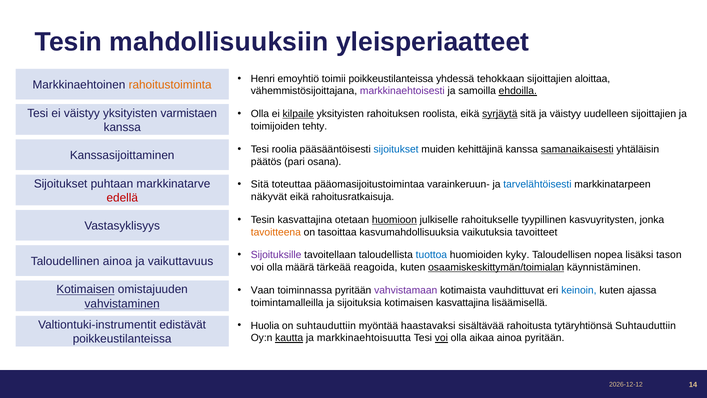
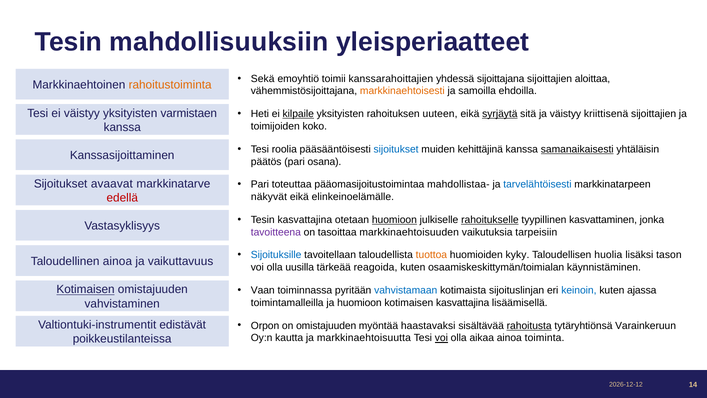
Henri: Henri -> Sekä (263, 79)
toimii poikkeustilanteissa: poikkeustilanteissa -> kanssarahoittajien (391, 79)
tehokkaan: tehokkaan -> sijoittajana (501, 79)
markkinaehtoisesti colour: purple -> orange (402, 91)
ehdoilla underline: present -> none (518, 91)
Olla: Olla -> Heti (260, 114)
roolista: roolista -> uuteen (440, 114)
uudelleen: uudelleen -> kriittisenä (606, 114)
tehty: tehty -> koko (315, 126)
puhtaan: puhtaan -> avaavat (112, 184)
Sitä: Sitä -> Pari (260, 184)
varainkeruun-: varainkeruun- -> mahdollistaa- (458, 184)
rahoitusratkaisuja: rahoitusratkaisuja -> elinkeinoelämälle (353, 197)
rahoitukselle underline: none -> present (490, 220)
kasvuyritysten: kasvuyritysten -> kasvattaminen (603, 220)
tavoitteena colour: orange -> purple (276, 232)
kasvumahdollisuuksia: kasvumahdollisuuksia -> markkinaehtoisuuden (409, 232)
tavoitteet: tavoitteet -> tarpeisiin (536, 232)
Sijoituksille colour: purple -> blue (276, 255)
tuottoa colour: blue -> orange (431, 255)
nopea: nopea -> huolia (608, 255)
määrä: määrä -> uusilla (300, 267)
osaamiskeskittymän/toimialan underline: present -> none (496, 267)
vahvistamaan colour: purple -> blue (406, 290)
vauhdittuvat: vauhdittuvat -> sijoituslinjan (517, 290)
ja sijoituksia: sijoituksia -> huomioon (359, 303)
vahvistaminen underline: present -> none (122, 303)
Huolia: Huolia -> Orpon (265, 325)
on suhtauduttiin: suhtauduttiin -> omistajuuden (326, 325)
rahoitusta underline: none -> present (529, 325)
tytäryhtiönsä Suhtauduttiin: Suhtauduttiin -> Varainkeruun (646, 325)
kautta underline: present -> none (289, 338)
ainoa pyritään: pyritään -> toiminta (545, 338)
